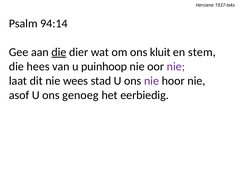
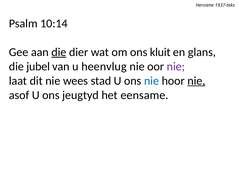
94:14: 94:14 -> 10:14 (54, 24)
stem: stem -> glans (202, 52)
hees: hees -> jubel (38, 67)
puinhoop: puinhoop -> heenvlug (104, 67)
nie colour: purple -> blue (151, 81)
nie underline: none -> present (196, 81)
genoeg: genoeg -> jeugtyd (80, 95)
eerbiedig: eerbiedig -> eensame (145, 95)
